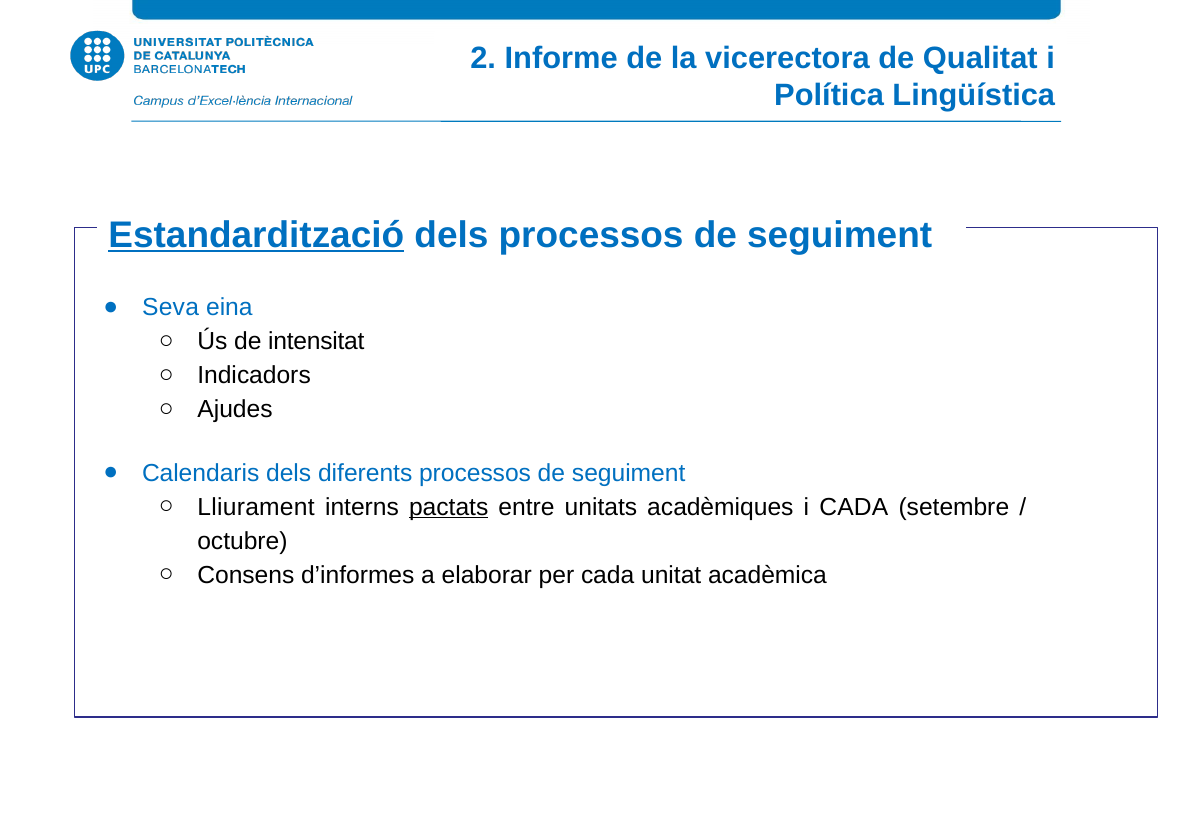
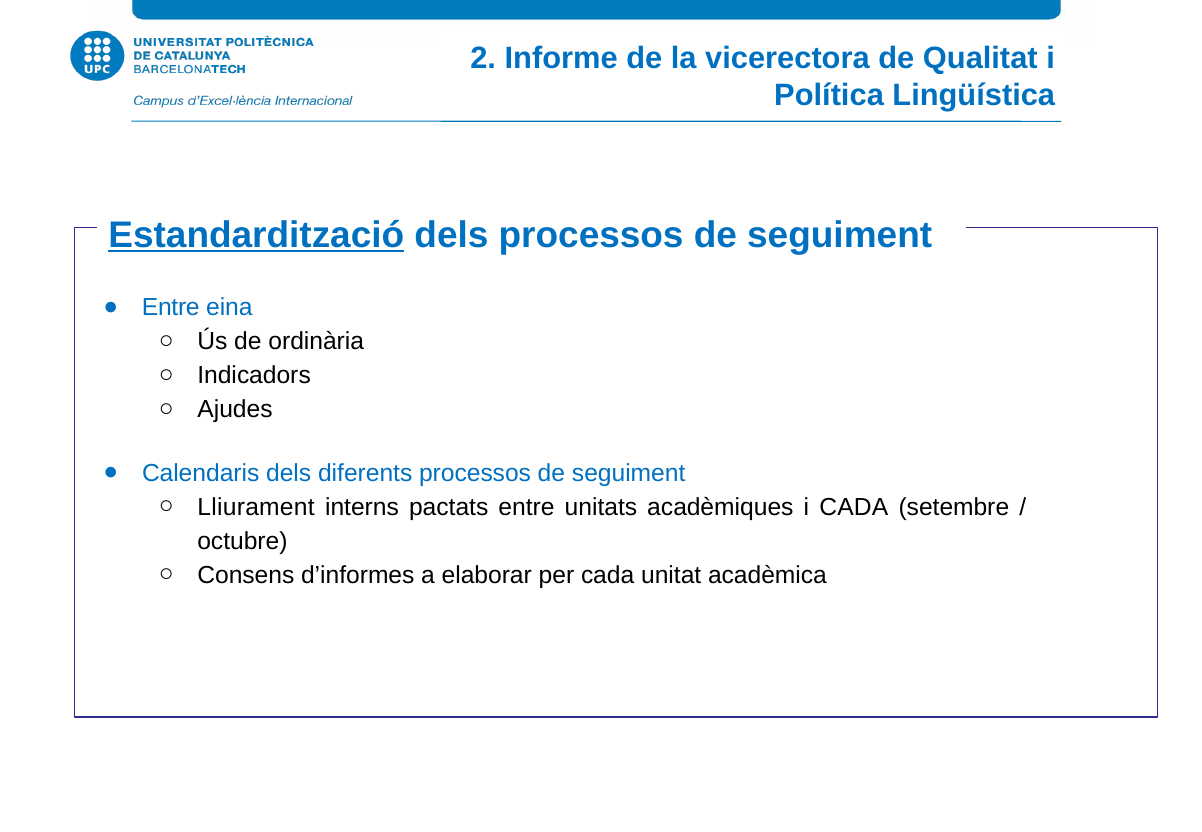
Seva: Seva -> Entre (171, 307)
intensitat: intensitat -> ordinària (316, 341)
pactats underline: present -> none (449, 507)
